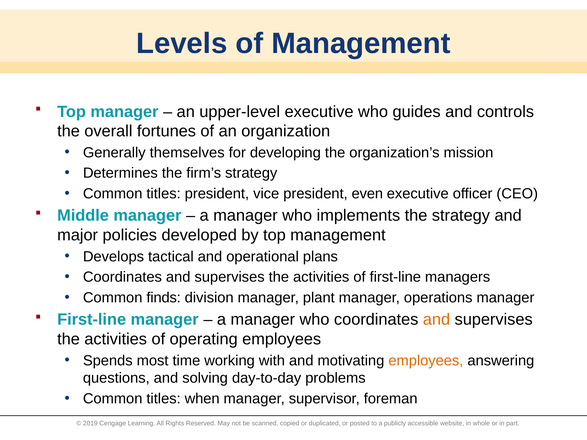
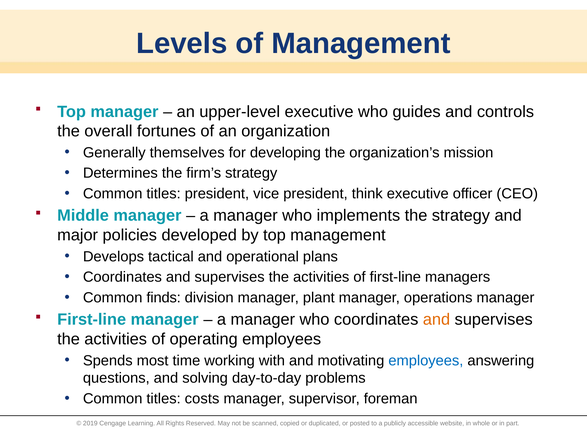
even: even -> think (367, 194)
employees colour: orange -> blue (426, 361)
when: when -> costs (202, 399)
